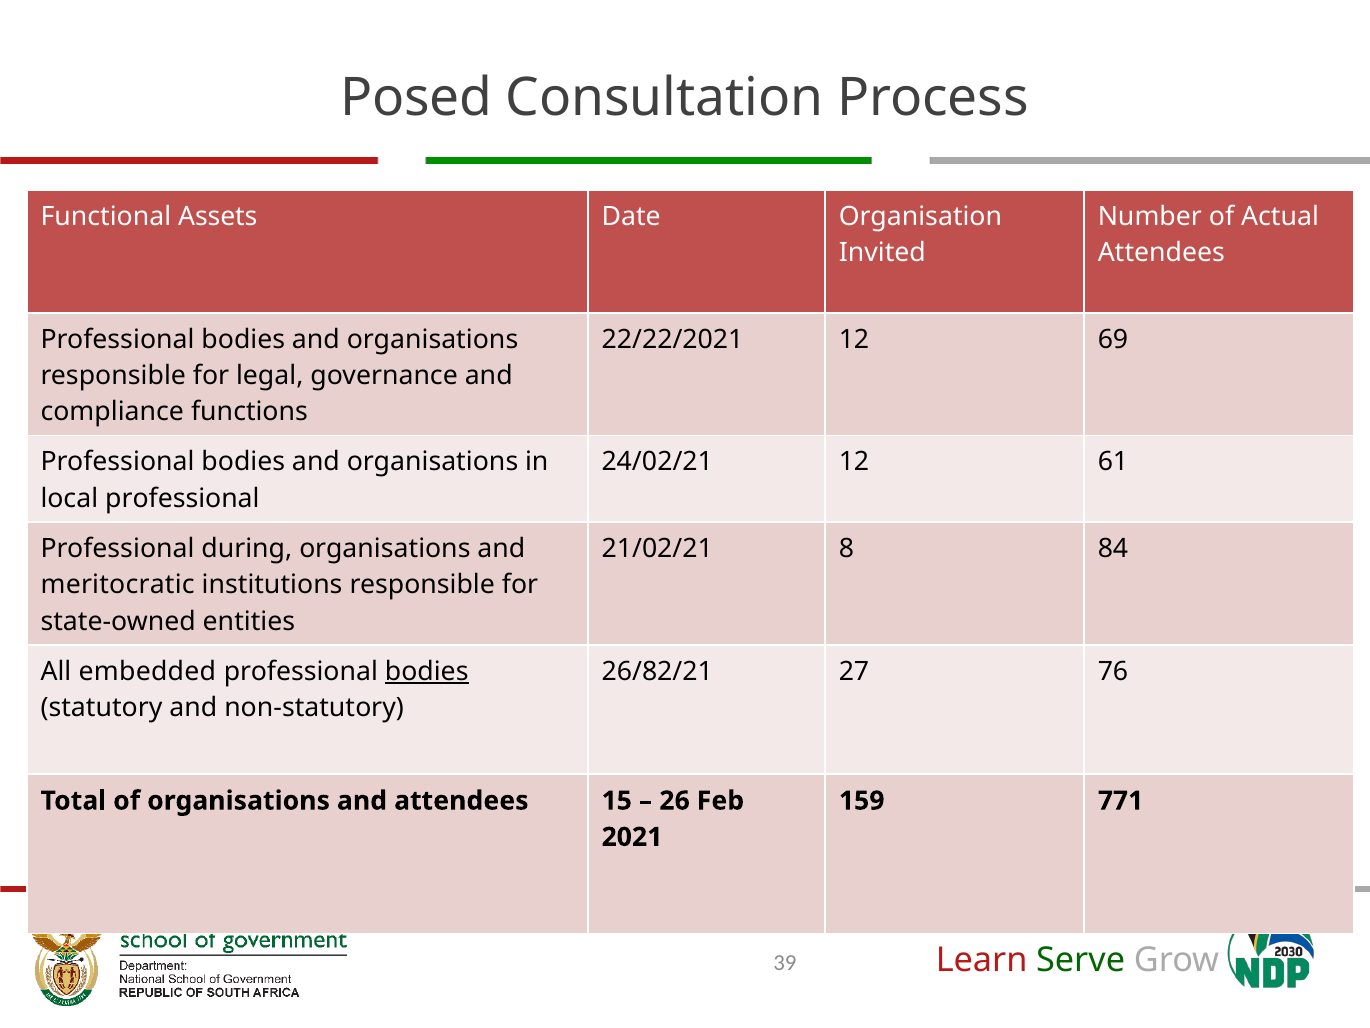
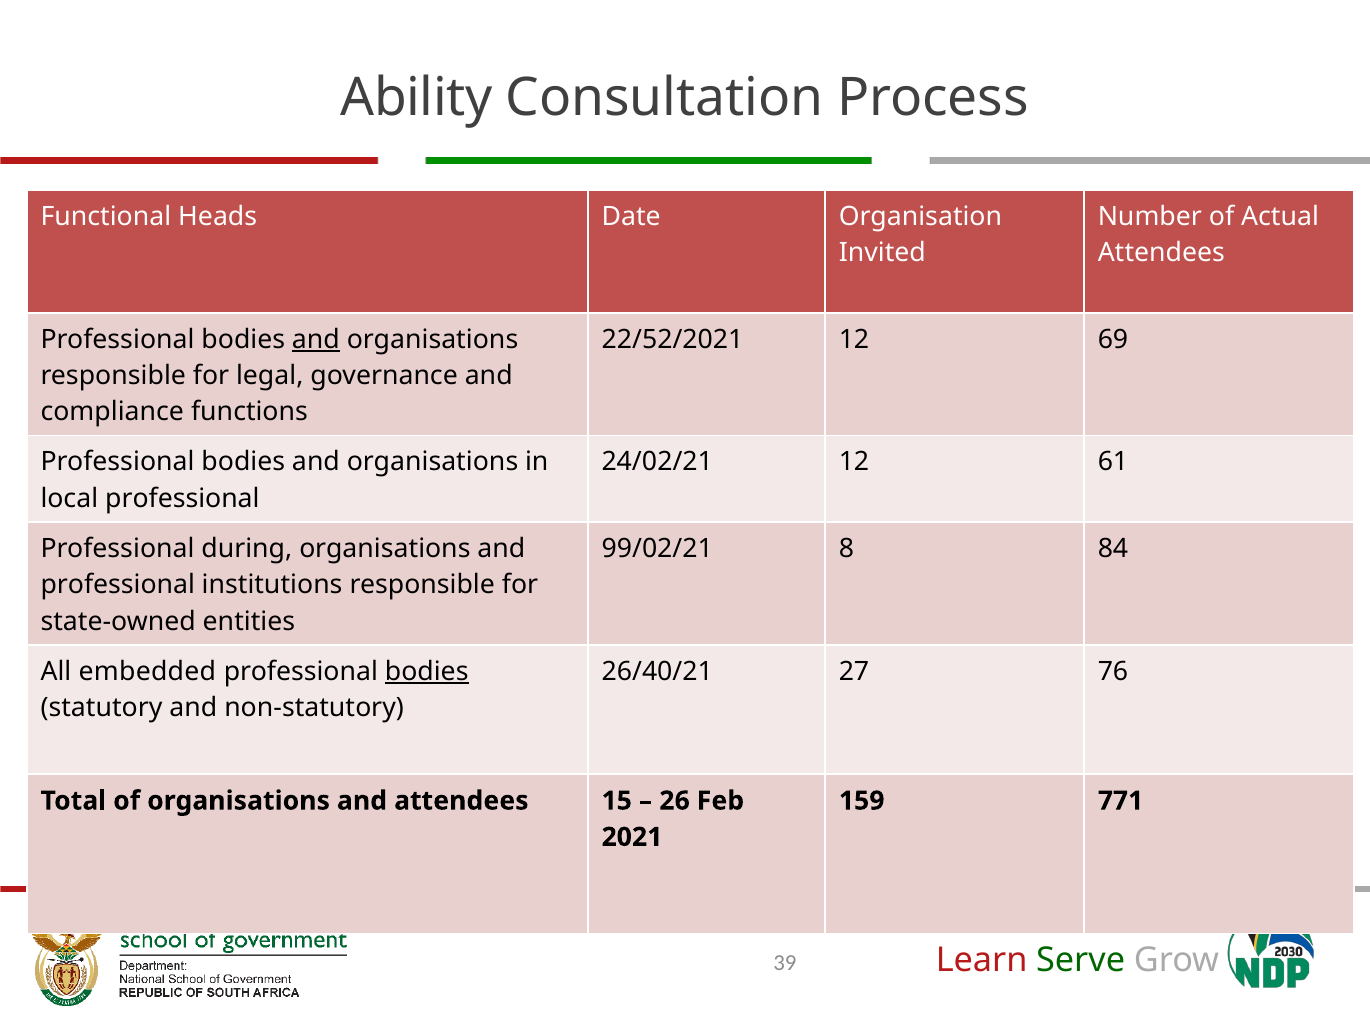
Posed: Posed -> Ability (417, 98)
Assets: Assets -> Heads (218, 217)
and underline: none -> present (316, 339)
22/22/2021: 22/22/2021 -> 22/52/2021 (673, 339)
21/02/21: 21/02/21 -> 99/02/21 (657, 548)
meritocratic: meritocratic -> professional (118, 585)
26/82/21: 26/82/21 -> 26/40/21 (657, 671)
